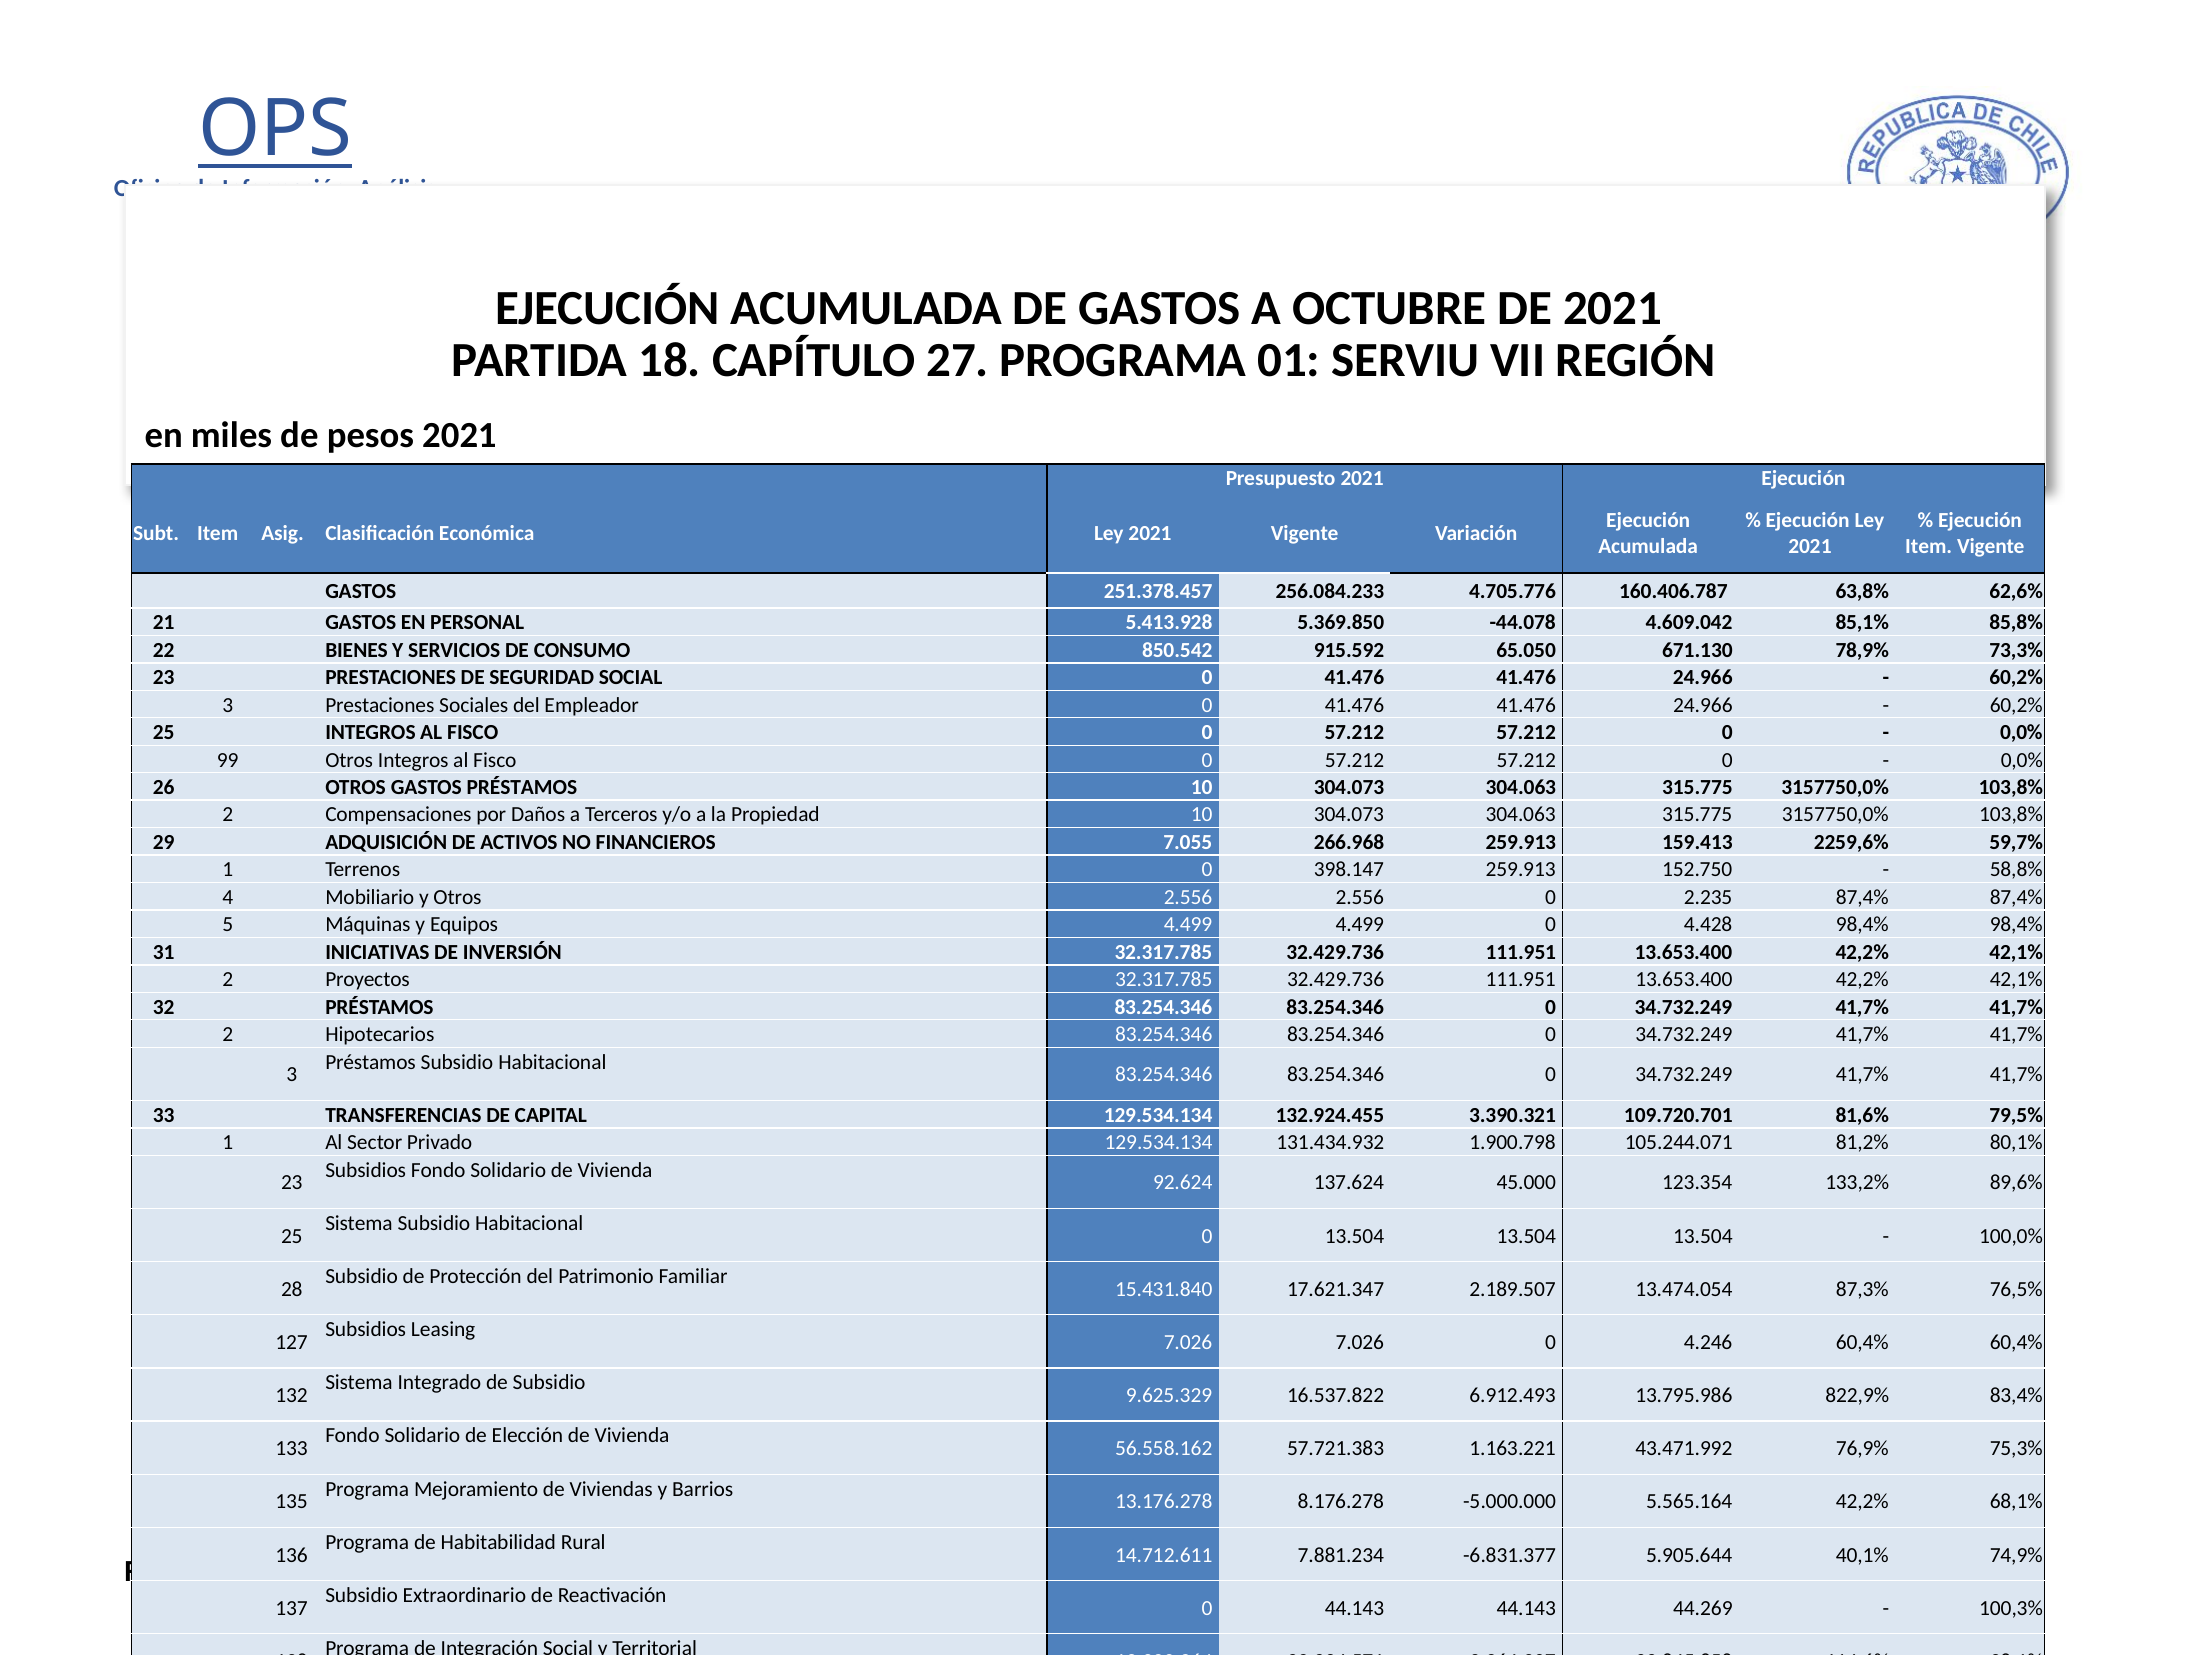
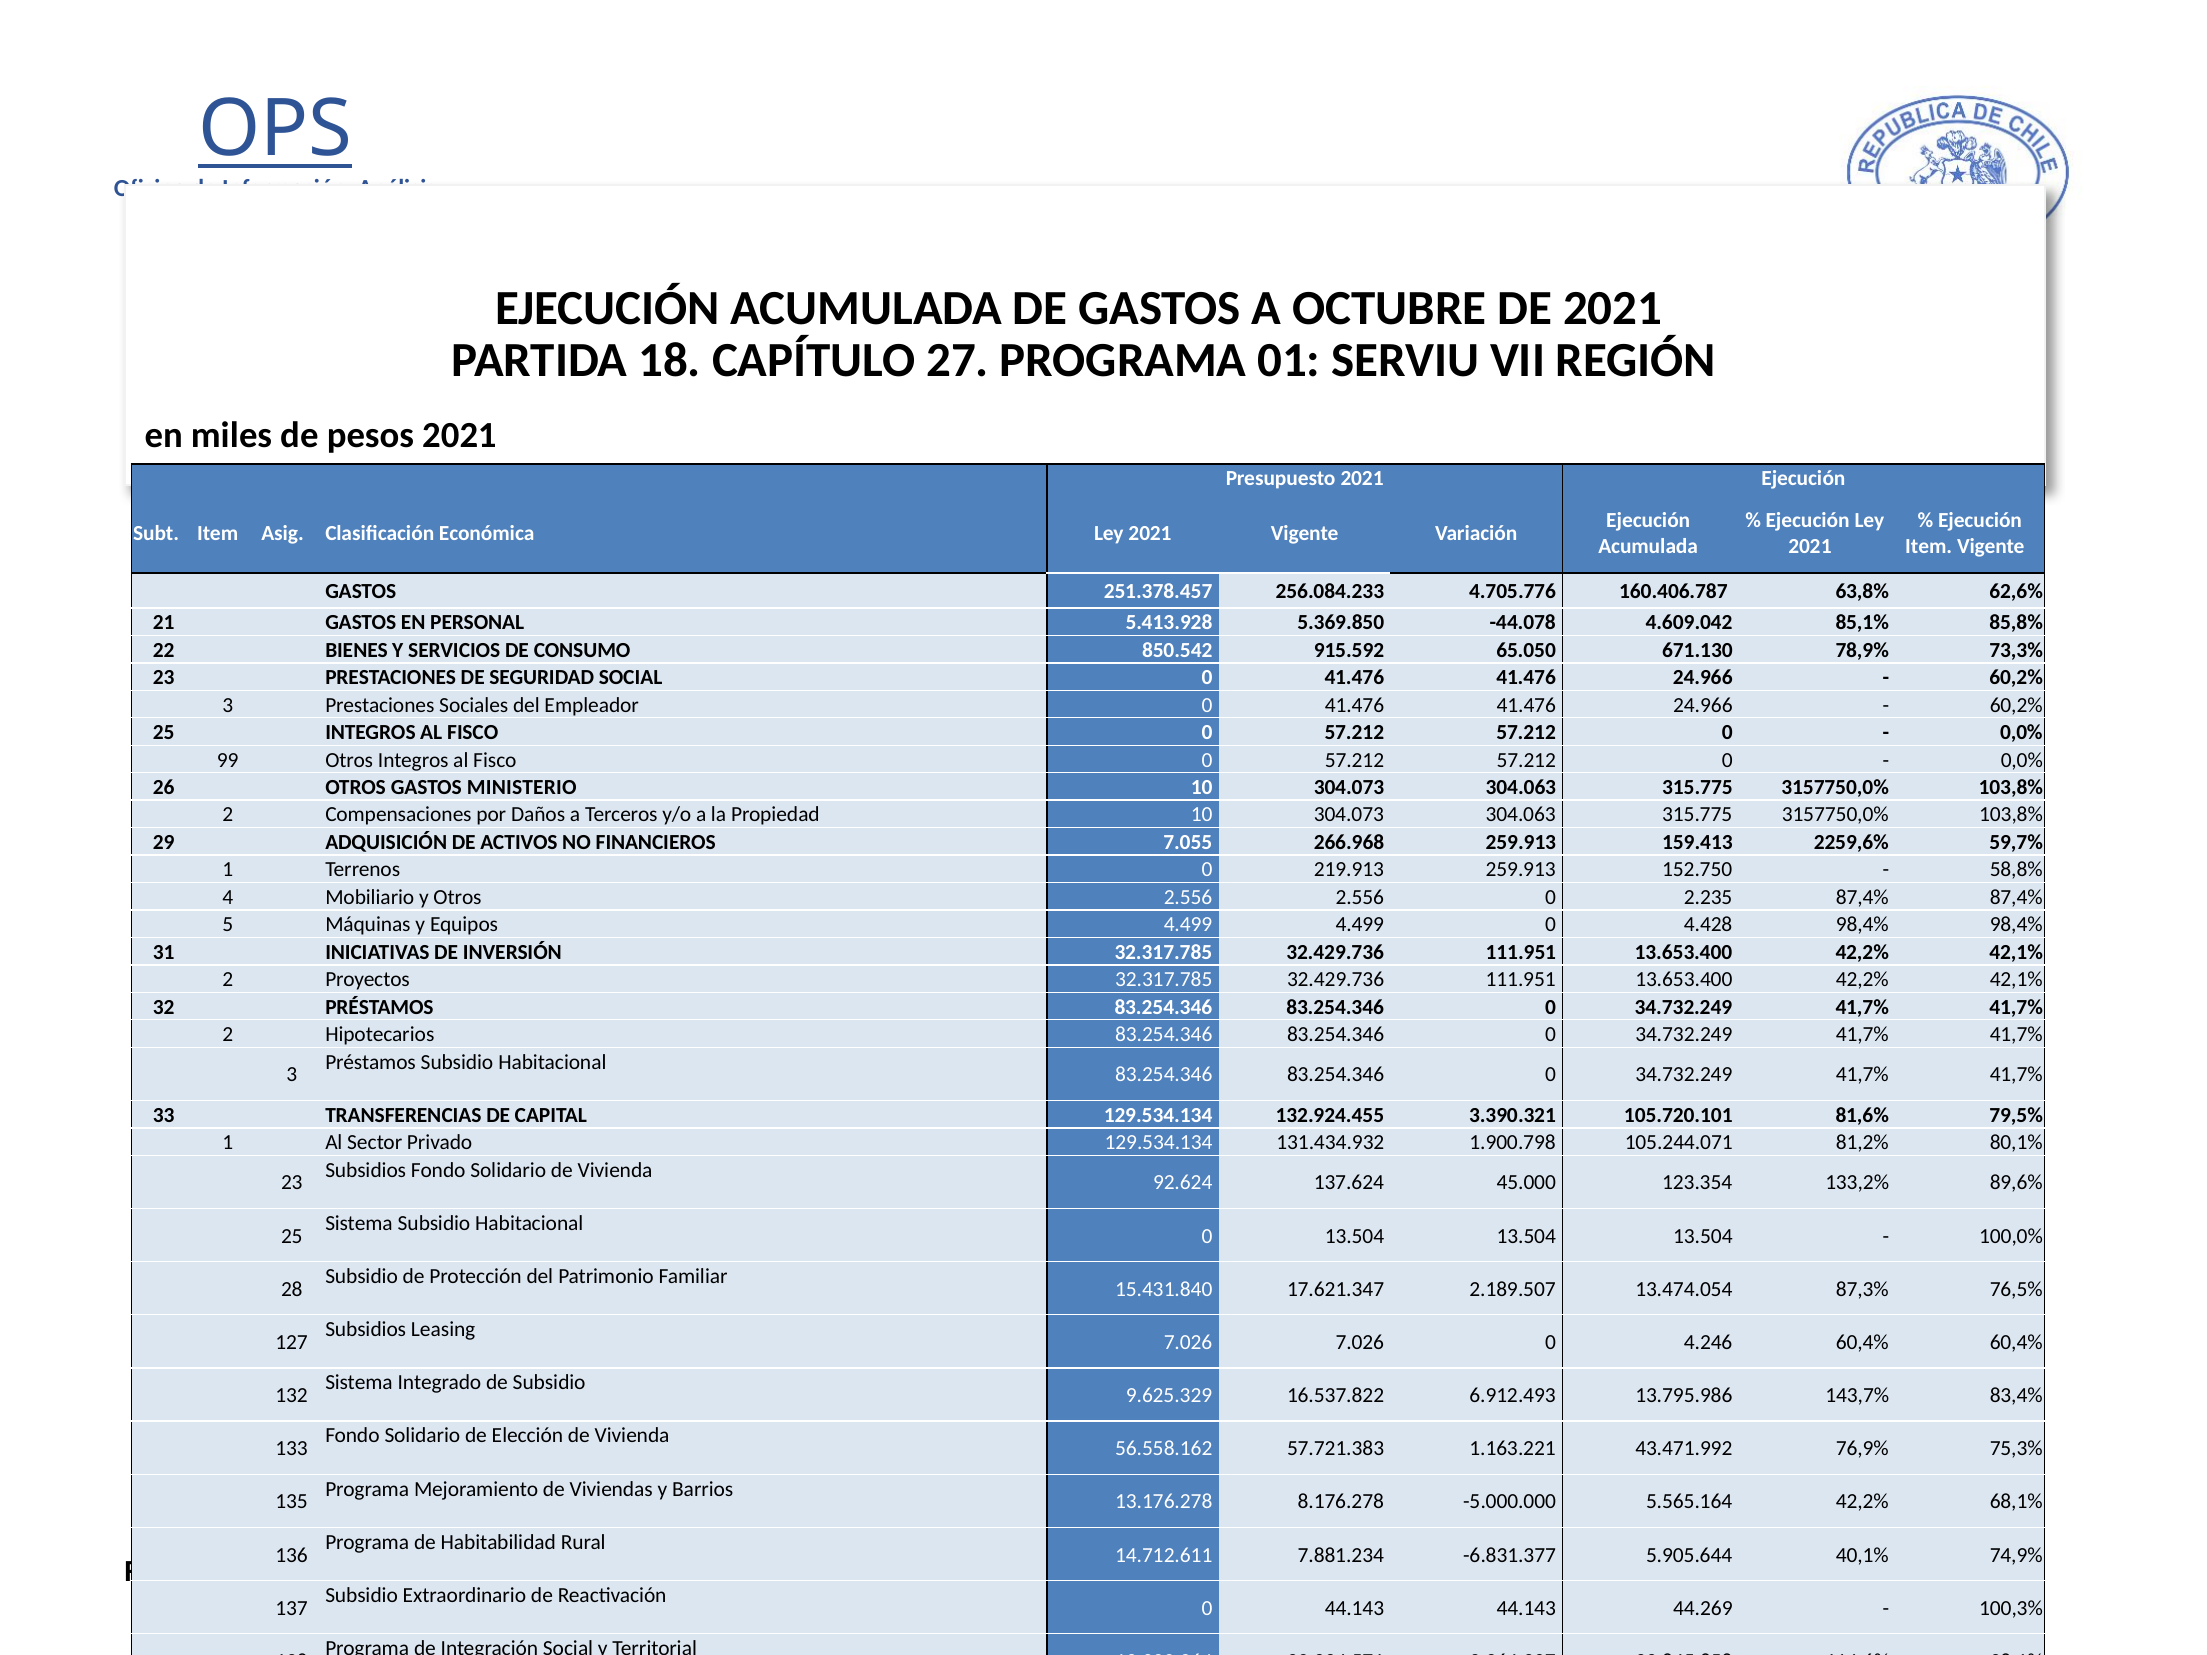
GASTOS PRÉSTAMOS: PRÉSTAMOS -> MINISTERIO (522, 788)
398.147: 398.147 -> 219.913 (1349, 870)
109.720.701: 109.720.701 -> 105.720.101 (1678, 1115)
822,9%: 822,9% -> 143,7% (1857, 1396)
